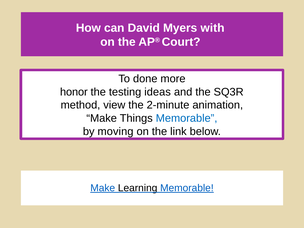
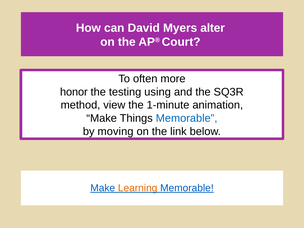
with: with -> alter (213, 28)
done: done -> often (145, 79)
ideas: ideas -> using (158, 92)
2-minute: 2-minute -> 1-minute (168, 105)
Learning colour: black -> orange (138, 188)
